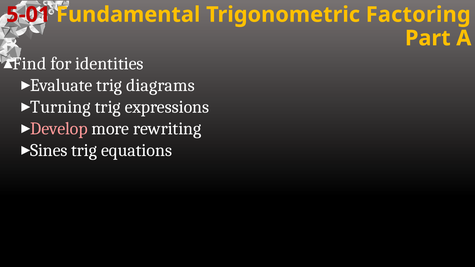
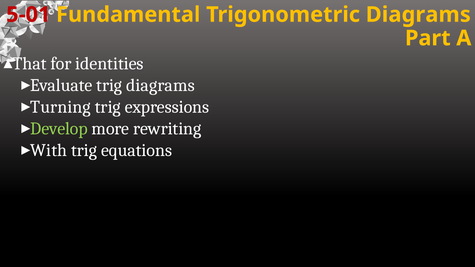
Trigonometric Factoring: Factoring -> Diagrams (418, 15)
Find: Find -> That (30, 64)
Develop colour: pink -> light green (59, 129)
Sines: Sines -> With (49, 150)
